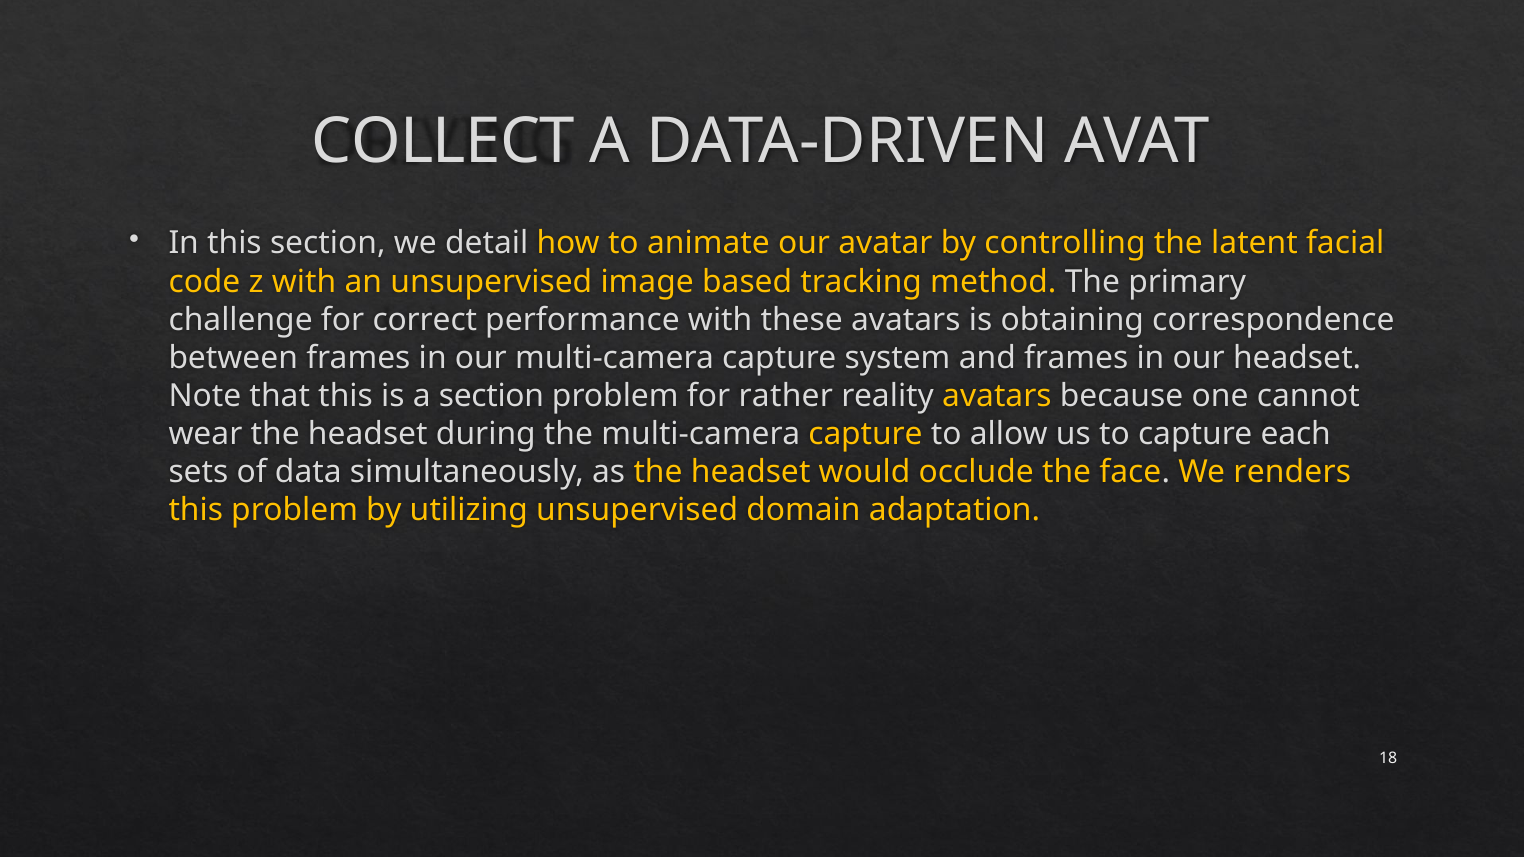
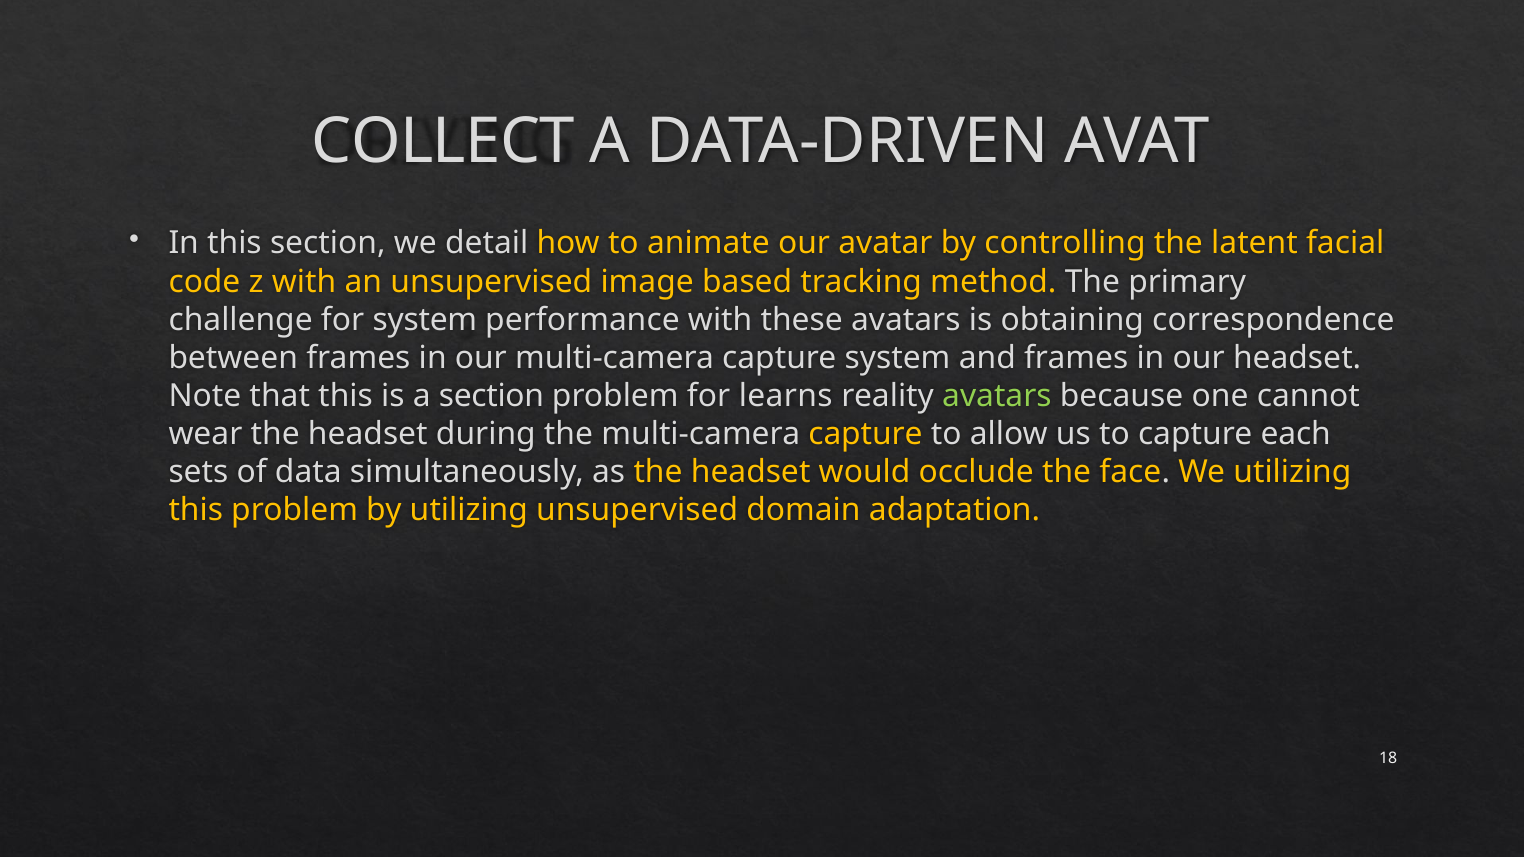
for correct: correct -> system (425, 320)
rather: rather -> learns (786, 396)
avatars colour: yellow -> light green (997, 396)
We renders: renders -> utilizing (1292, 472)
